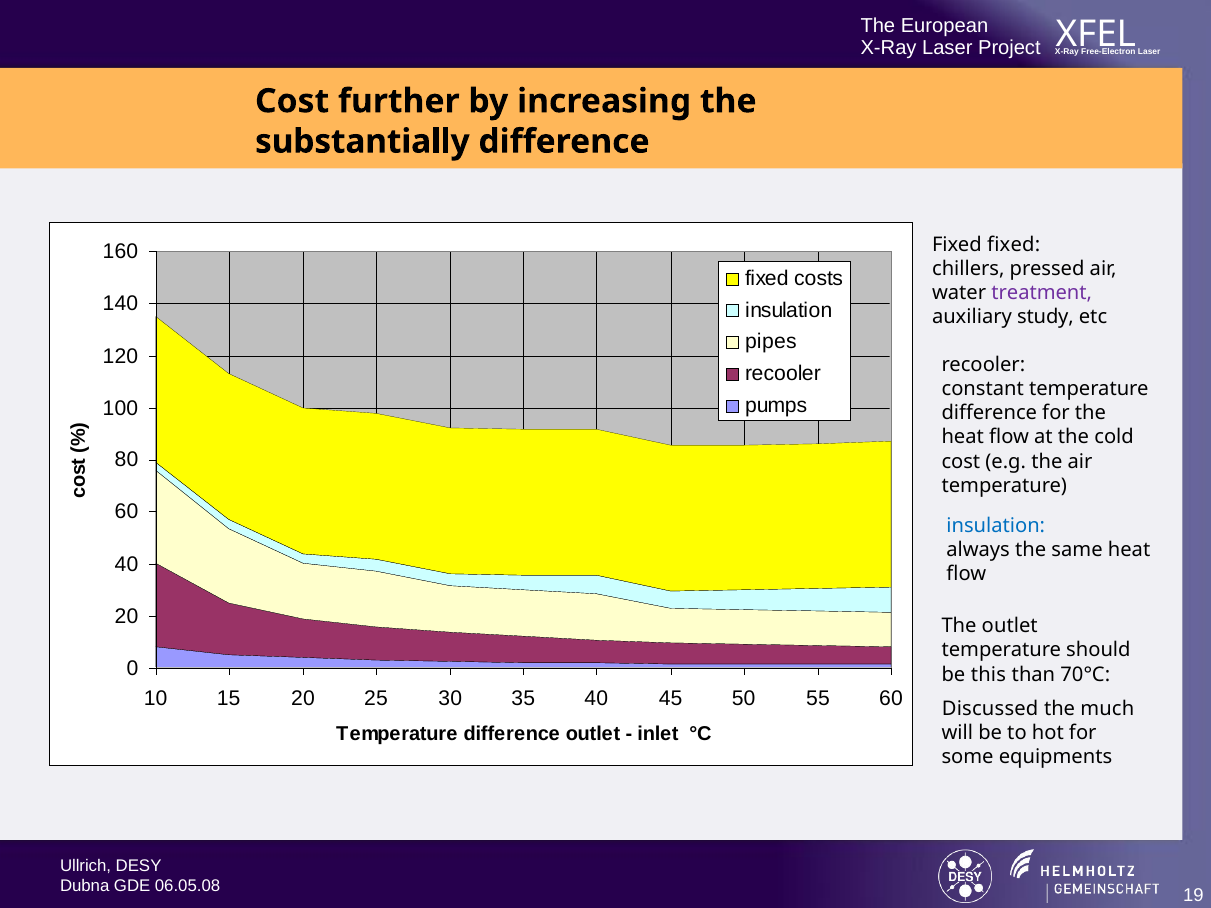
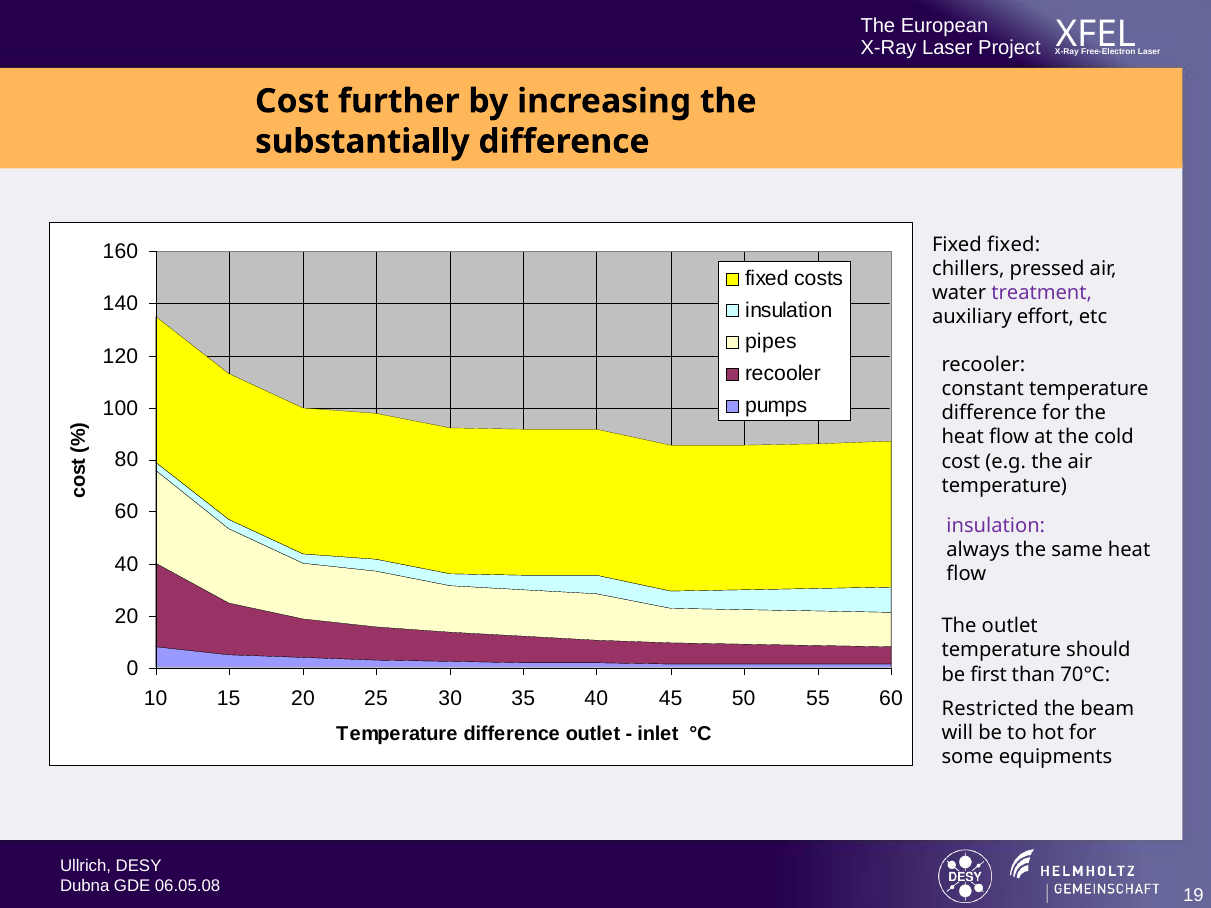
study: study -> effort (1045, 317)
insulation colour: blue -> purple (996, 526)
this: this -> first (989, 675)
Discussed: Discussed -> Restricted (990, 709)
much: much -> beam (1107, 709)
